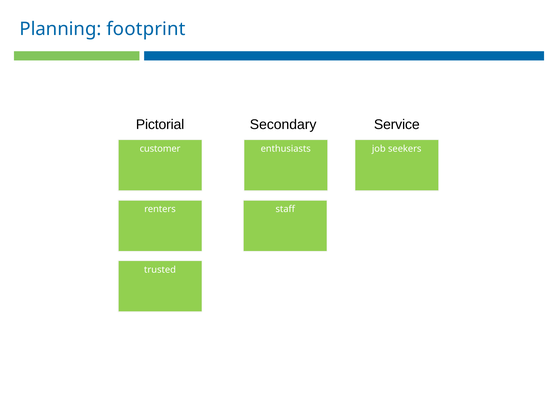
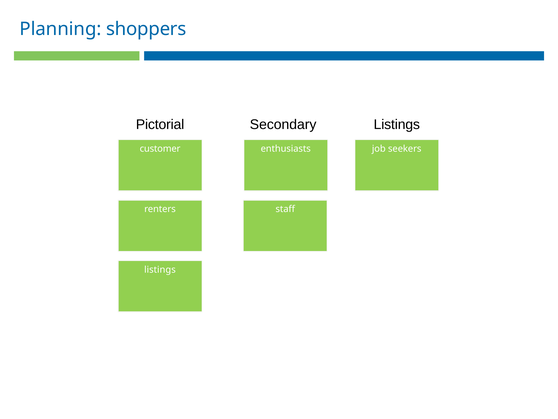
footprint: footprint -> shoppers (146, 29)
Secondary Service: Service -> Listings (397, 124)
trusted: trusted -> listings (160, 269)
